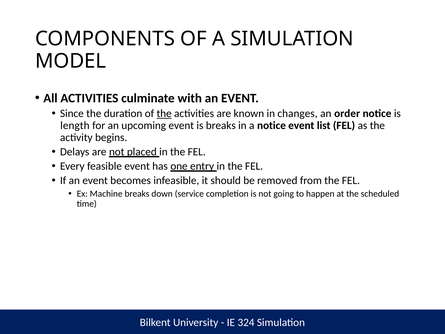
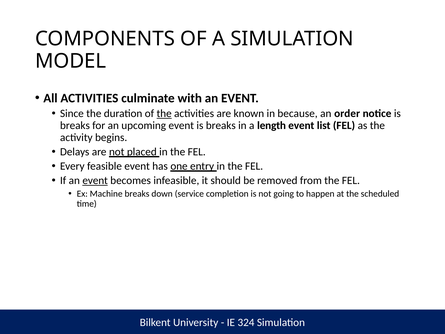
changes: changes -> because (298, 113)
length: length -> breaks (75, 125)
a notice: notice -> length (272, 125)
event underline: none -> present (95, 180)
